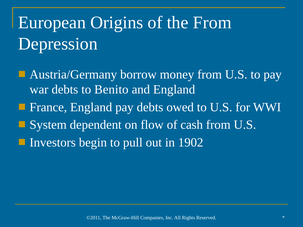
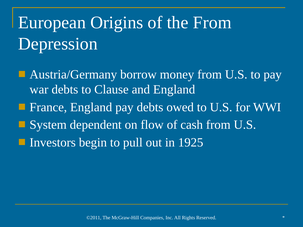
Benito: Benito -> Clause (111, 90)
1902: 1902 -> 1925 (191, 143)
